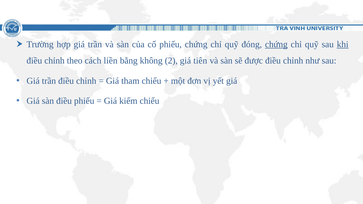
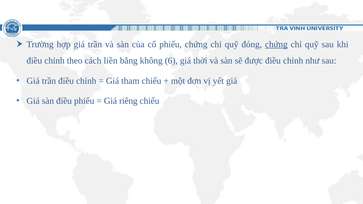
khi underline: present -> none (343, 44)
2: 2 -> 6 (171, 61)
tiên: tiên -> thời (200, 61)
kiếm: kiếm -> riêng (128, 101)
